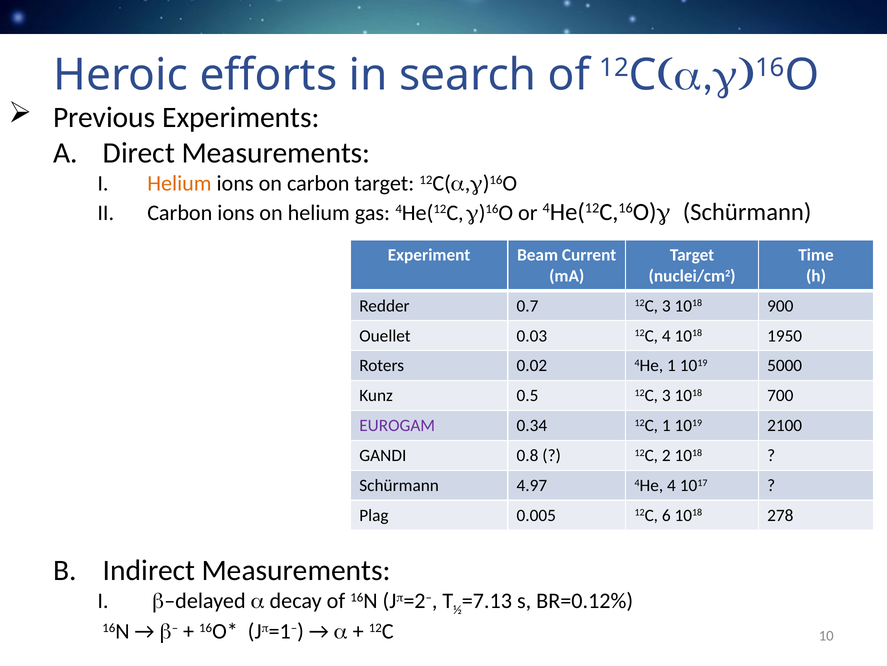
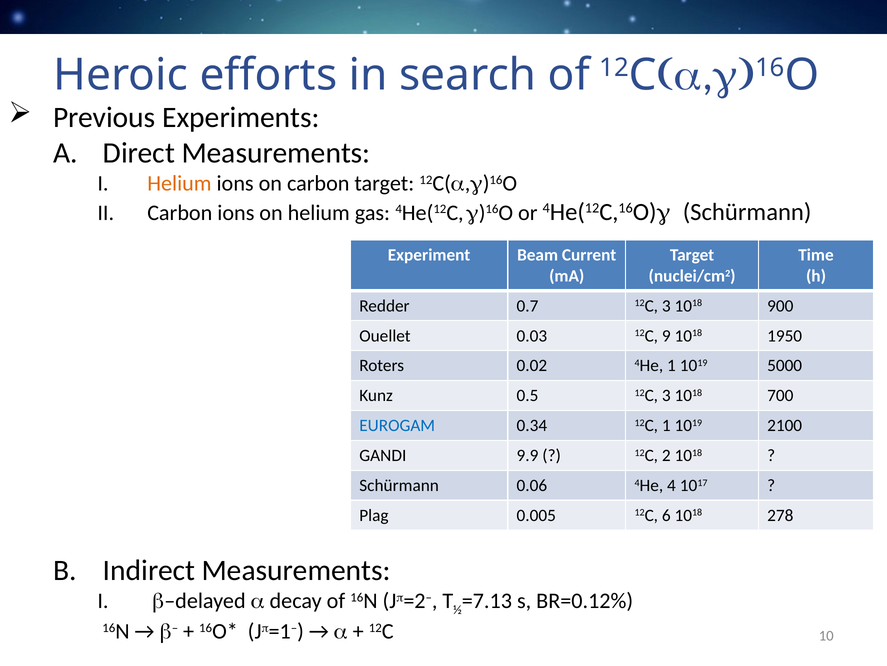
12C 4: 4 -> 9 (666, 335)
EUROGAM colour: purple -> blue (397, 425)
0.8: 0.8 -> 9.9 (528, 455)
4.97: 4.97 -> 0.06 (532, 485)
